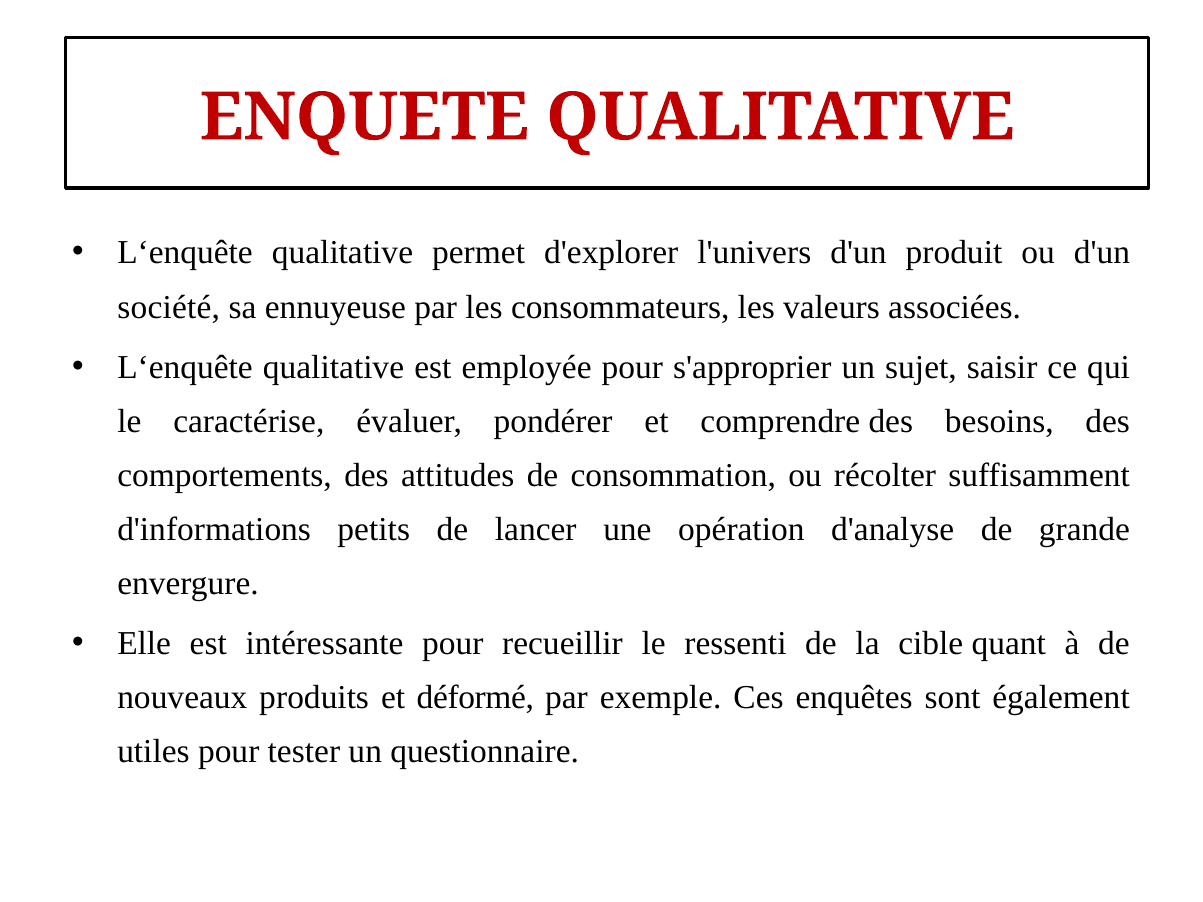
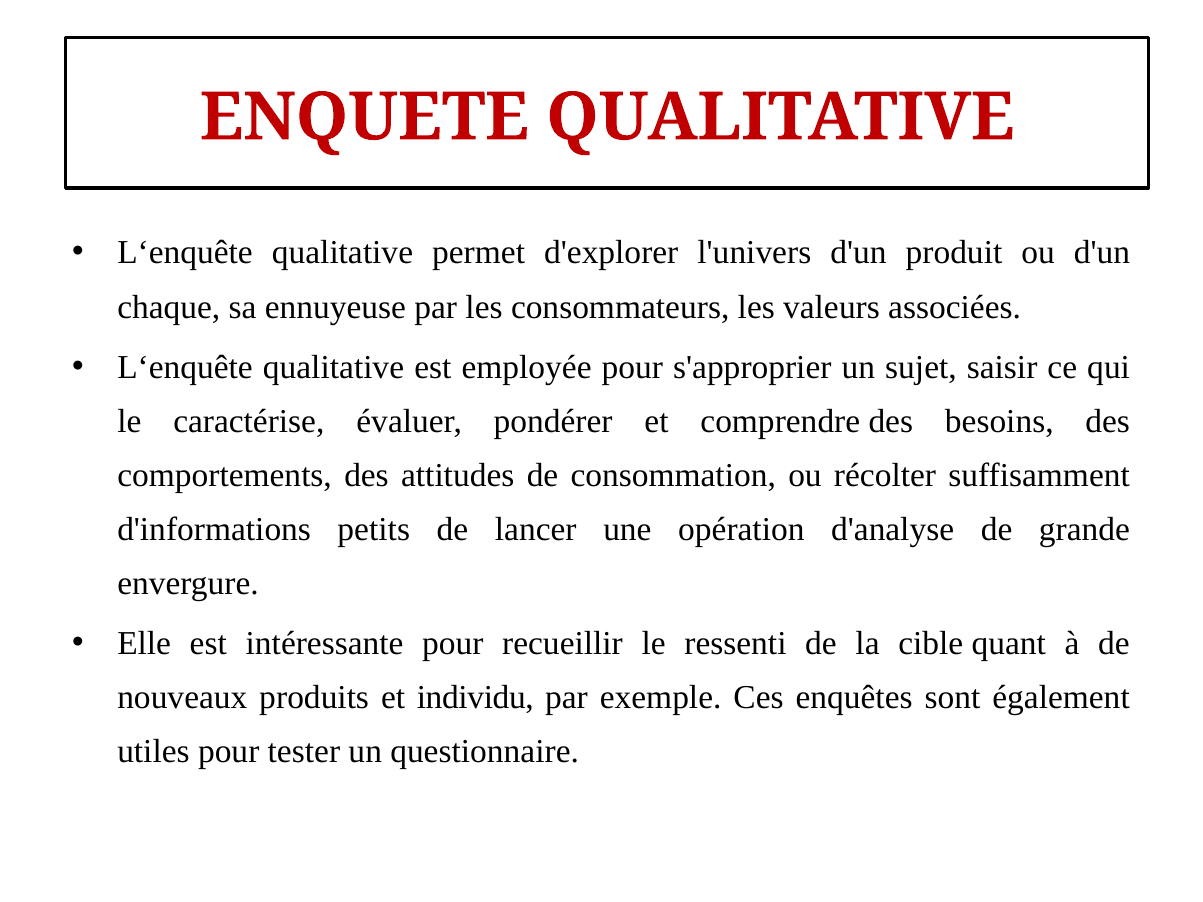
société: société -> chaque (169, 307)
déformé: déformé -> individu (475, 698)
